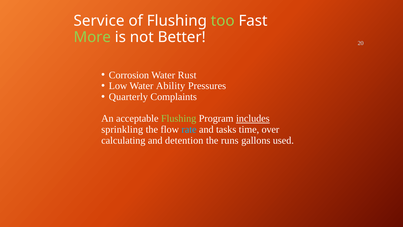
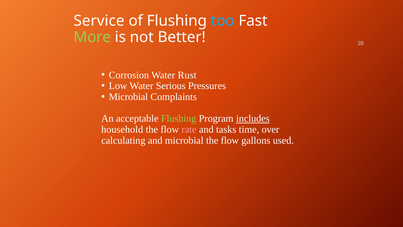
too colour: light green -> light blue (223, 21)
Ability: Ability -> Serious (171, 86)
Quarterly: Quarterly -> Microbial (128, 97)
sprinkling: sprinkling -> household (122, 129)
rate colour: light blue -> pink (189, 129)
and detention: detention -> microbial (184, 140)
runs: runs -> flow (230, 140)
